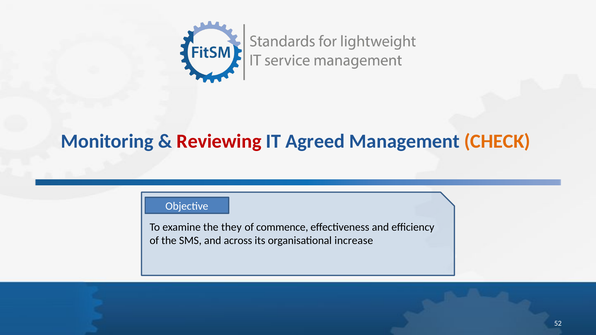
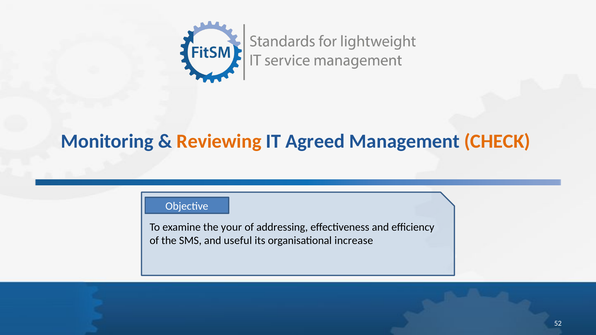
Reviewing colour: red -> orange (219, 141)
they: they -> your (231, 227)
commence: commence -> addressing (282, 227)
across: across -> useful (238, 241)
